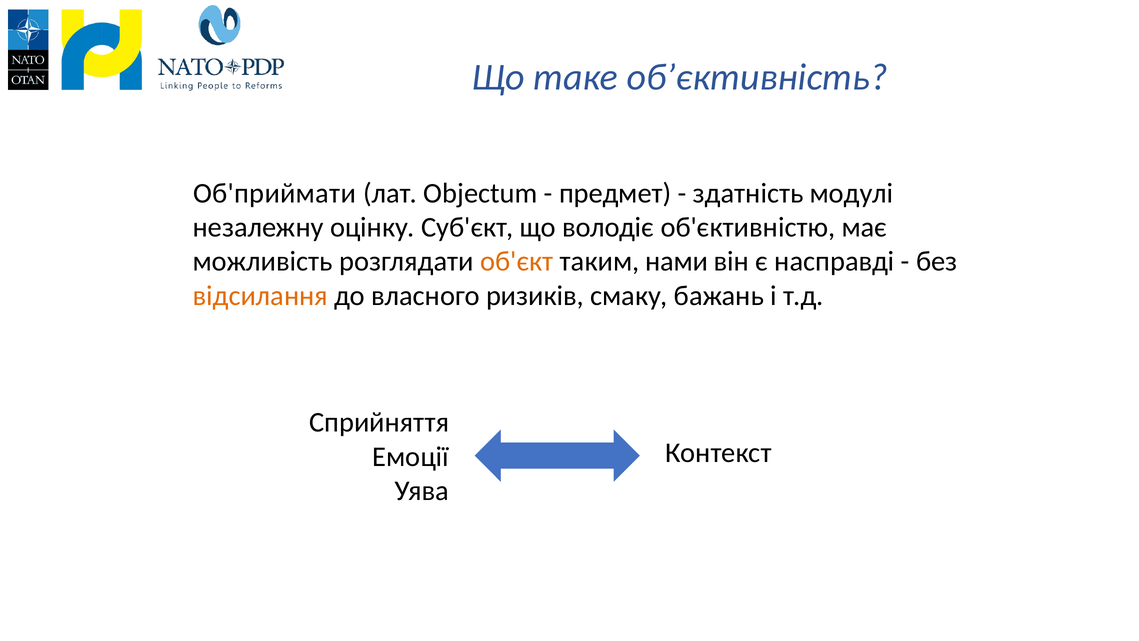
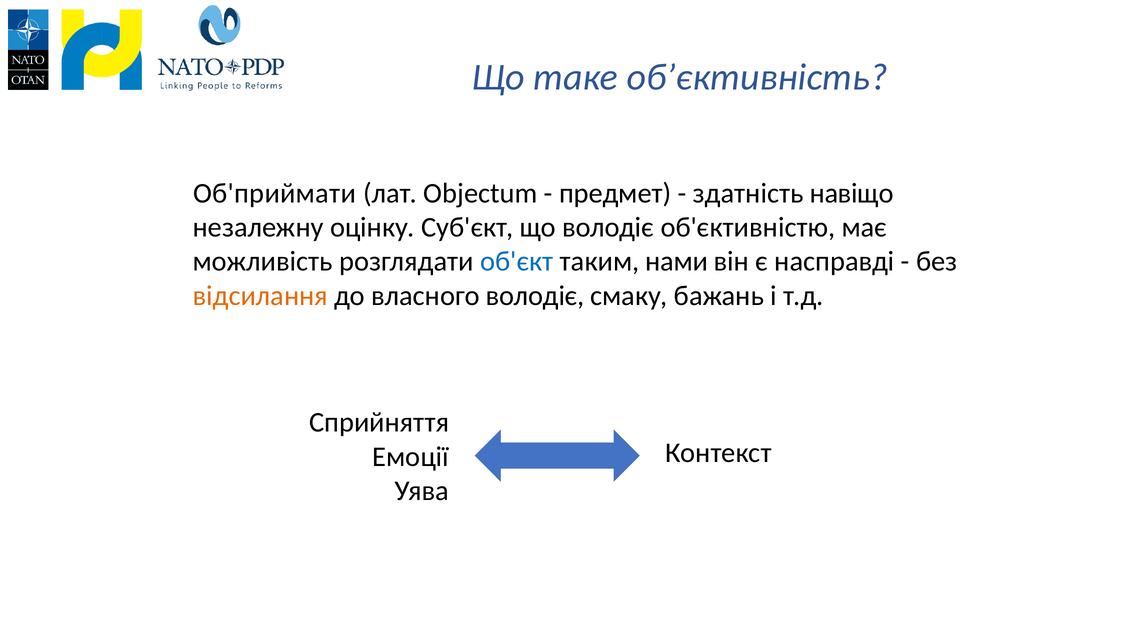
модулі: модулі -> навіщо (852, 193)
об'єкт colour: orange -> blue (517, 261)
власного ризиків: ризиків -> володіє (535, 296)
